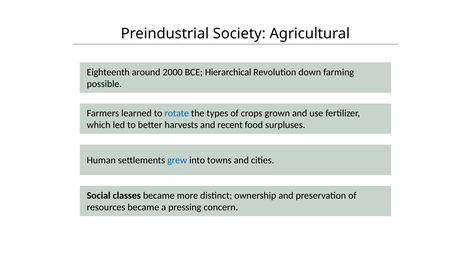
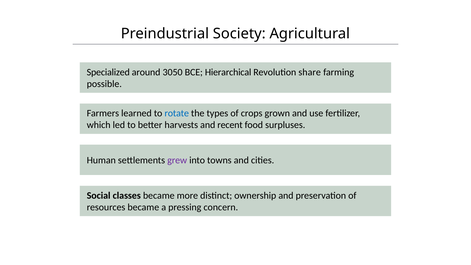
Eighteenth: Eighteenth -> Specialized (108, 72)
2000: 2000 -> 3050 (173, 72)
down: down -> share (310, 72)
grew colour: blue -> purple (177, 160)
